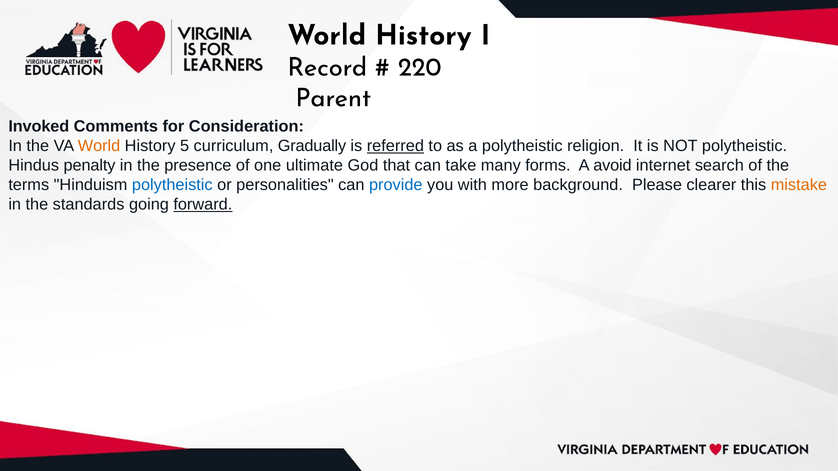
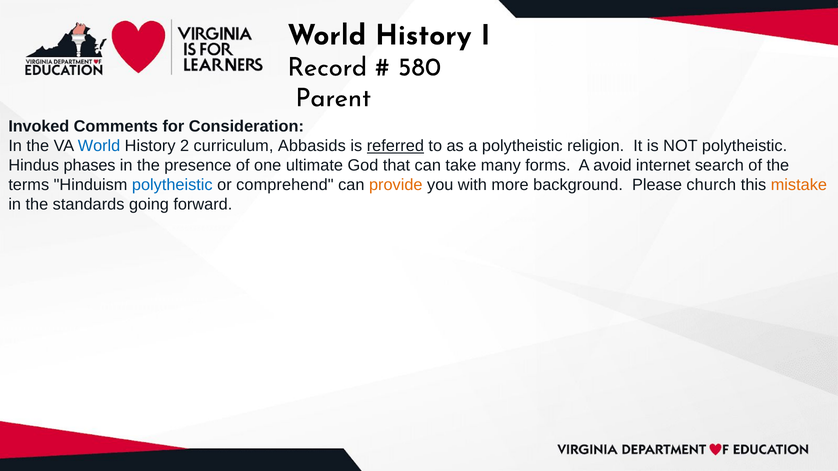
220: 220 -> 580 (419, 67)
World colour: orange -> blue (99, 146)
5: 5 -> 2 (185, 146)
Gradually: Gradually -> Abbasids (312, 146)
penalty: penalty -> phases (90, 166)
personalities: personalities -> comprehend (285, 185)
provide colour: blue -> orange (396, 185)
clearer: clearer -> church (711, 185)
forward underline: present -> none (203, 205)
